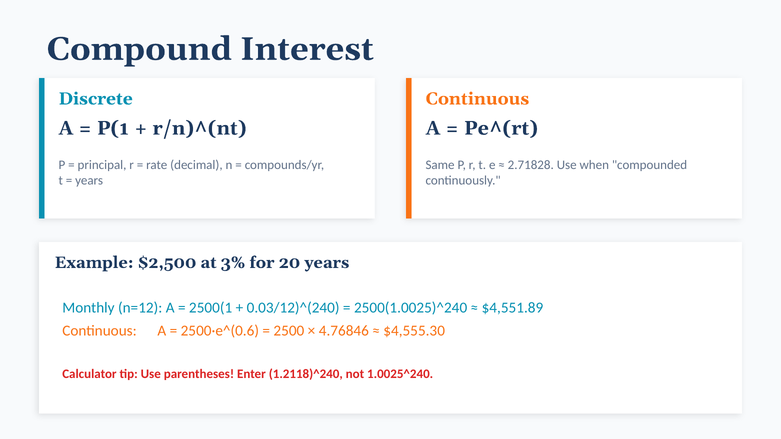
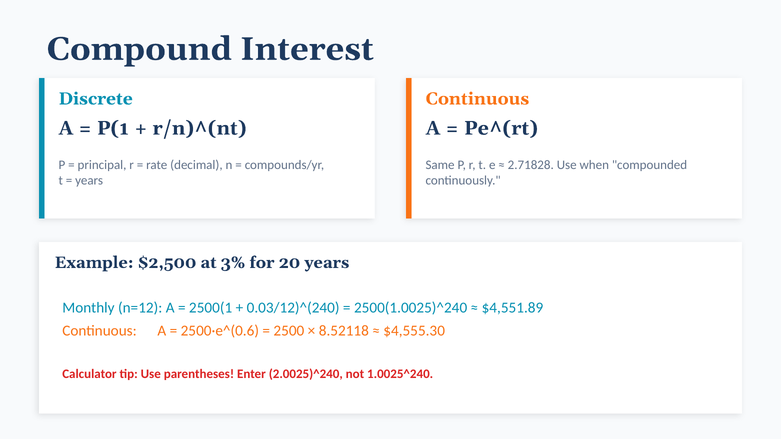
4.76846: 4.76846 -> 8.52118 (344, 331)
1.2118)^240: 1.2118)^240 -> 2.0025)^240 (306, 374)
